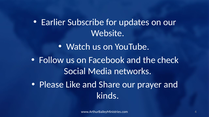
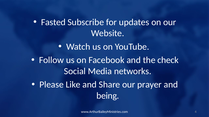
Earlier: Earlier -> Fasted (53, 22)
kinds: kinds -> being (108, 96)
